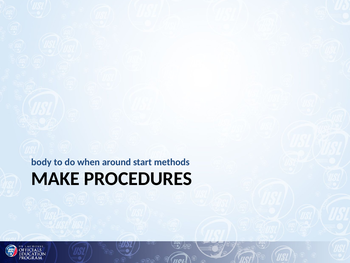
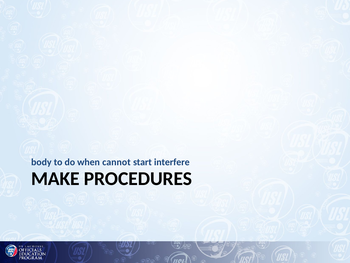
around: around -> cannot (116, 162)
methods: methods -> interfere (172, 162)
